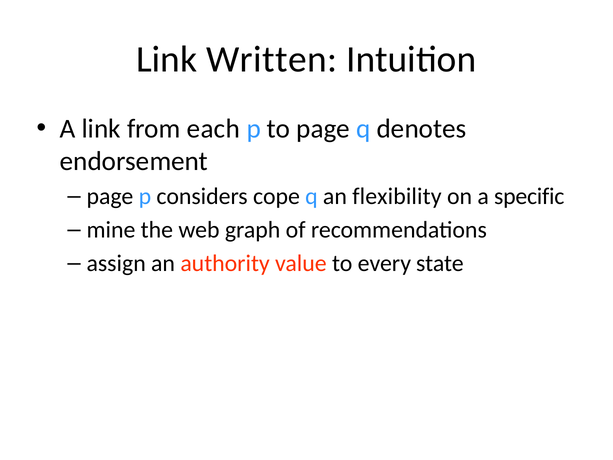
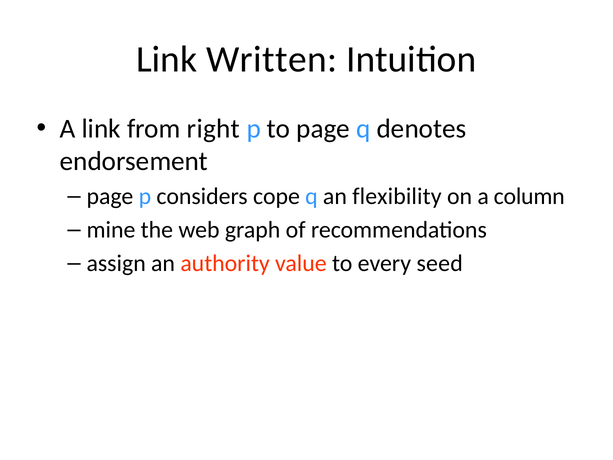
each: each -> right (213, 129)
specific: specific -> column (529, 196)
state: state -> seed (440, 263)
